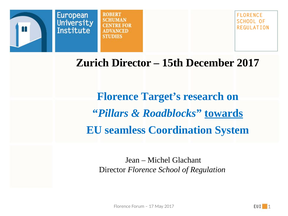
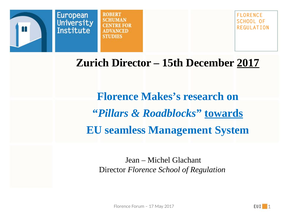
2017 underline: none -> present (248, 63)
Target’s: Target’s -> Makes’s (161, 96)
Coordination: Coordination -> Management (180, 130)
